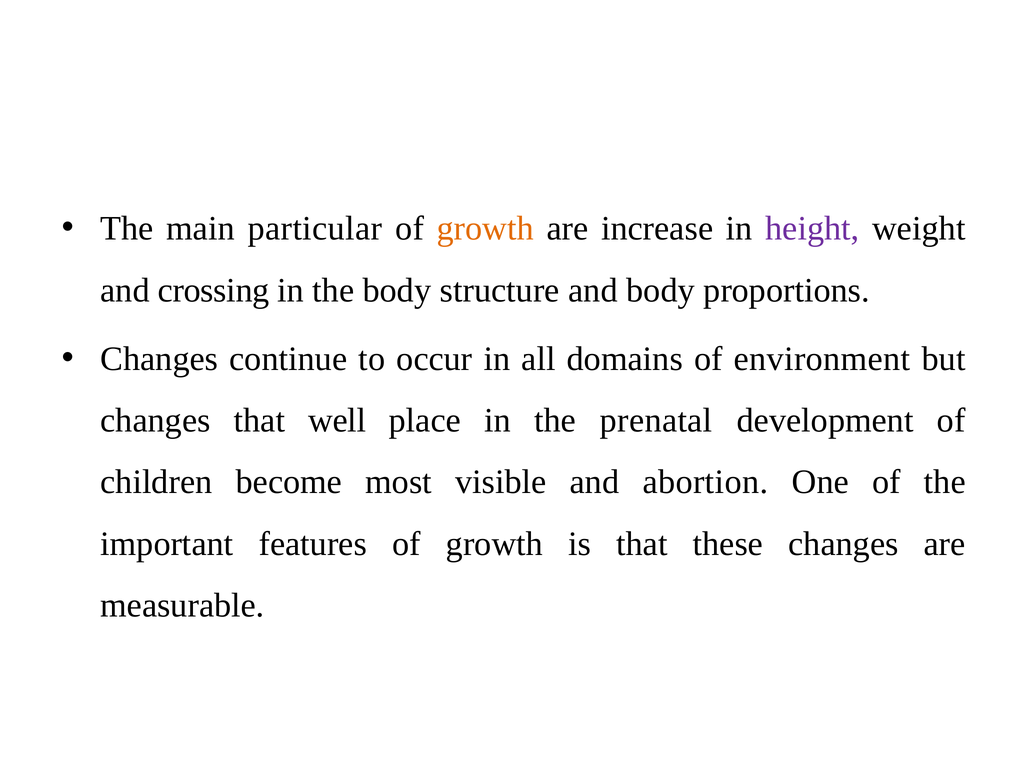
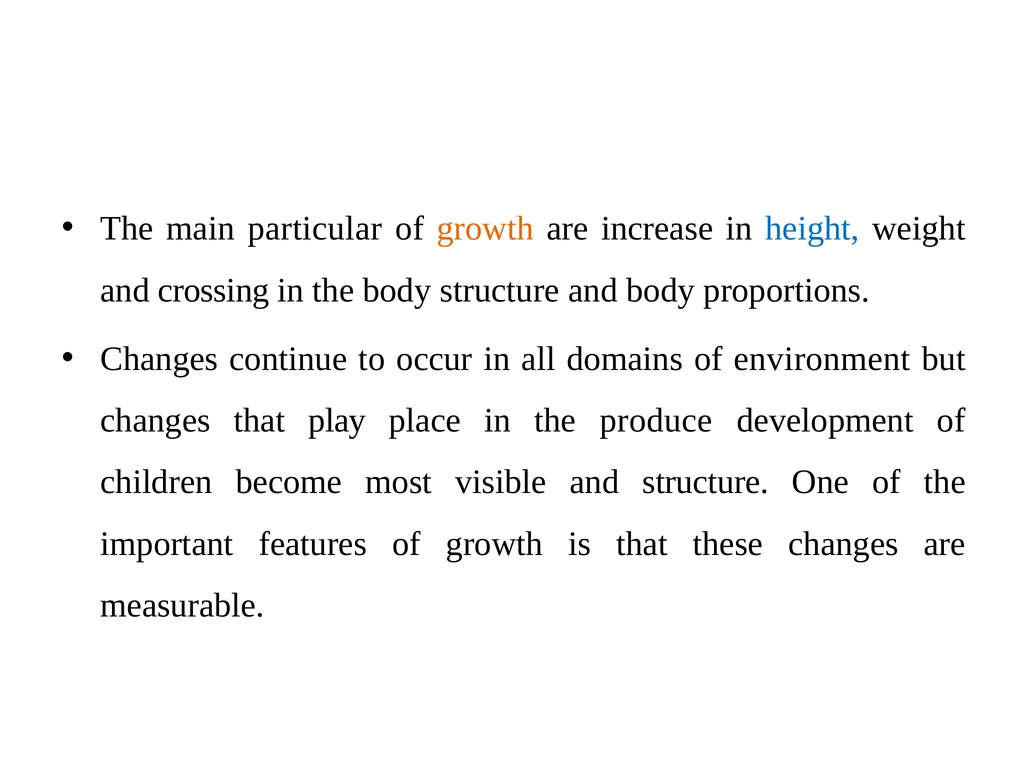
height colour: purple -> blue (812, 229)
well: well -> play (337, 420)
prenatal: prenatal -> produce (656, 420)
and abortion: abortion -> structure (706, 482)
